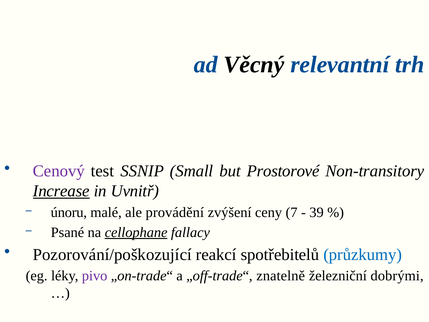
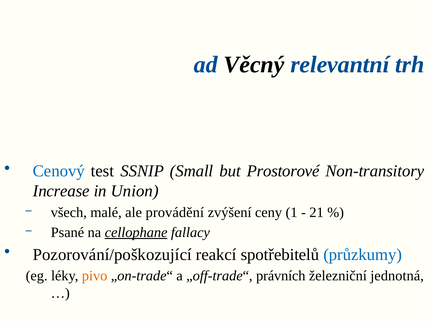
Cenový colour: purple -> blue (59, 171)
Increase underline: present -> none (61, 191)
Uvnitř: Uvnitř -> Union (135, 191)
únoru: únoru -> všech (69, 212)
7: 7 -> 1 (292, 212)
39: 39 -> 21 (317, 212)
pivo colour: purple -> orange (95, 276)
znatelně: znatelně -> právních (281, 276)
dobrými: dobrými -> jednotná (397, 276)
